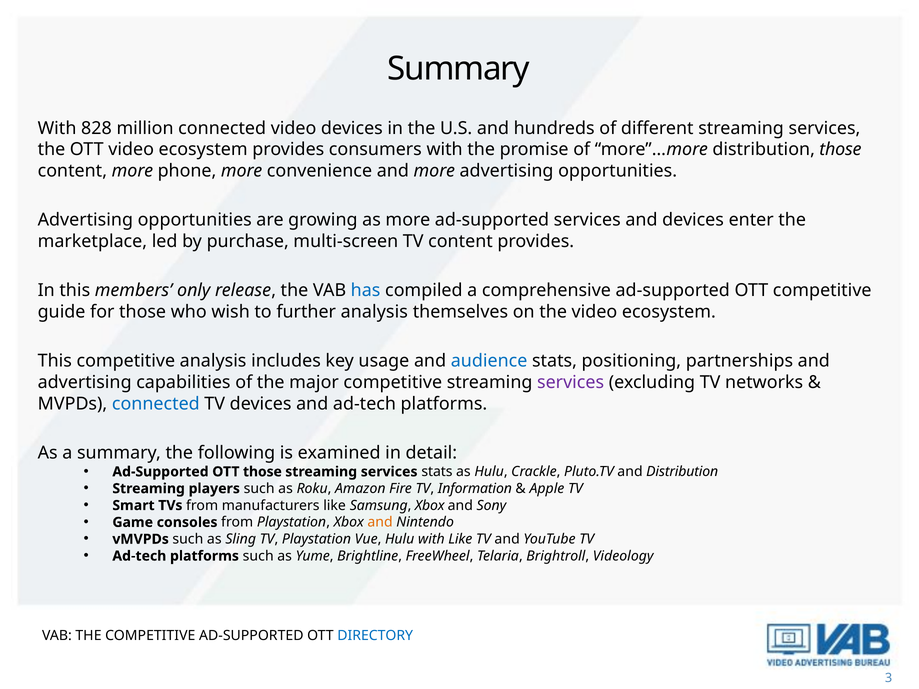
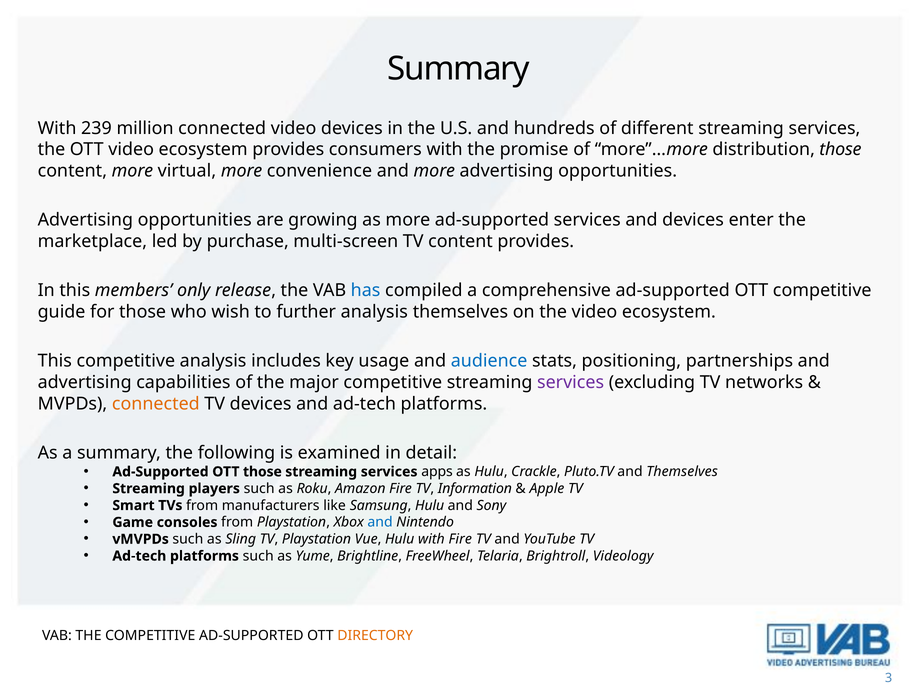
828: 828 -> 239 (96, 128)
phone: phone -> virtual (187, 171)
connected colour: blue -> orange (156, 404)
services stats: stats -> apps (437, 472)
and Distribution: Distribution -> Themselves (682, 472)
Samsung Xbox: Xbox -> Hulu (430, 506)
and colour: orange -> blue (380, 522)
with Like: Like -> Fire (460, 539)
DIRECTORY colour: blue -> orange (375, 636)
